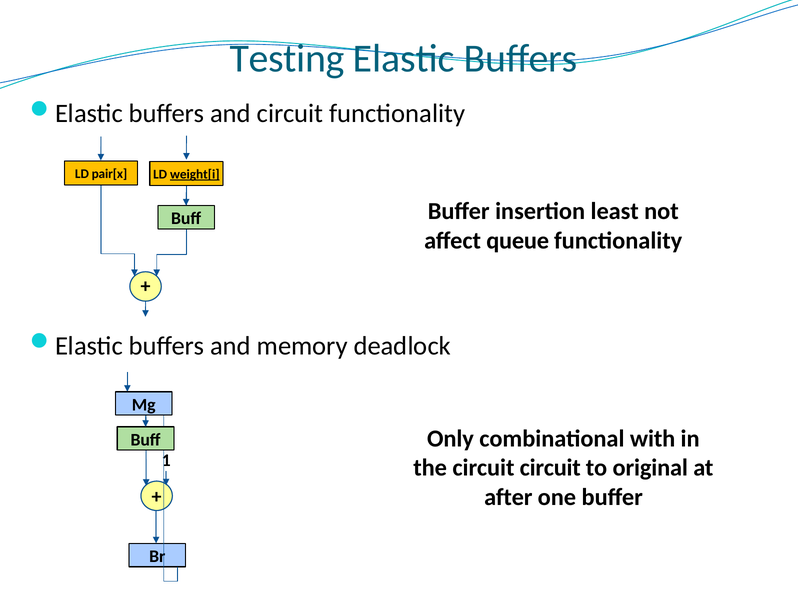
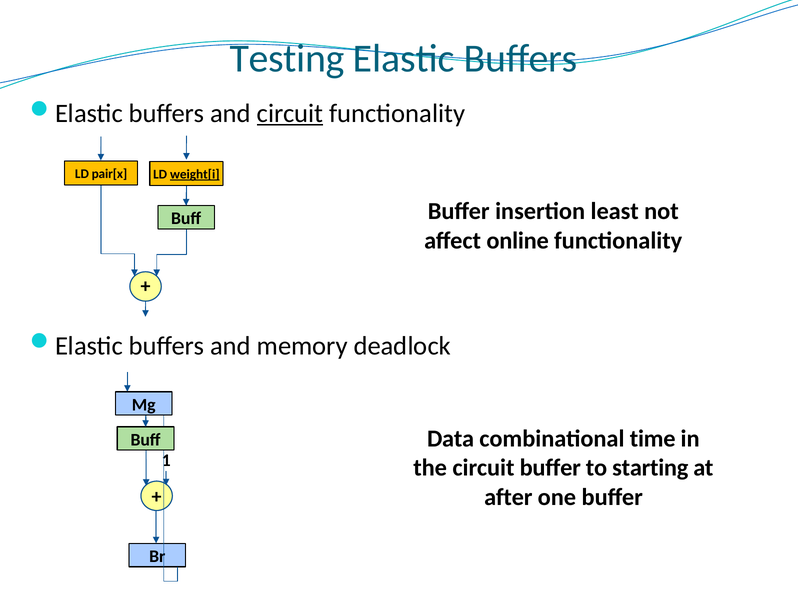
circuit underline: none -> present (290, 114)
queue: queue -> online (518, 241)
Only: Only -> Data (451, 439)
with: with -> time (653, 439)
circuit circuit: circuit -> buffer (550, 468)
original: original -> starting (650, 468)
